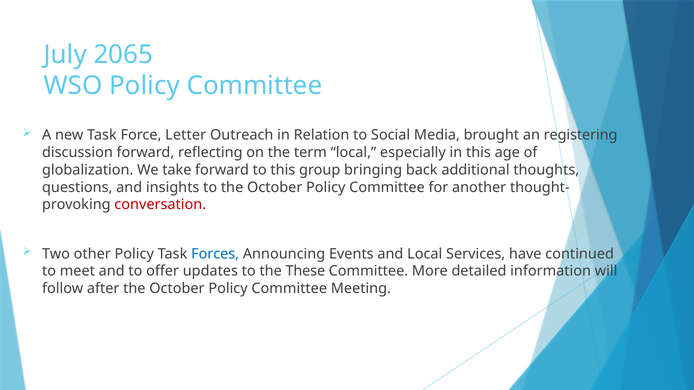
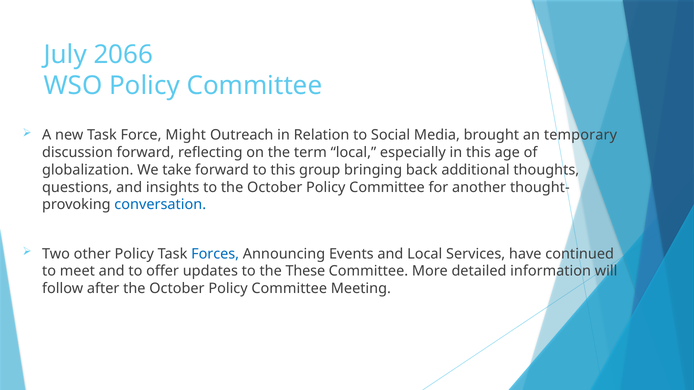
2065: 2065 -> 2066 (123, 55)
Letter: Letter -> Might (186, 135)
registering: registering -> temporary (580, 135)
conversation colour: red -> blue (160, 205)
